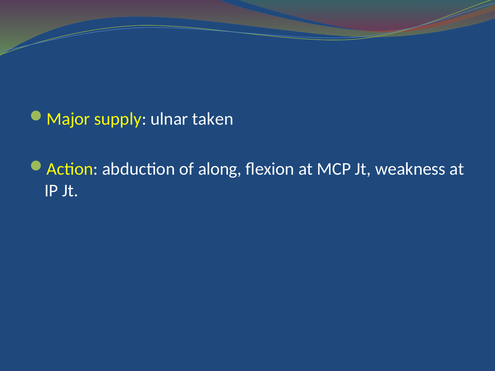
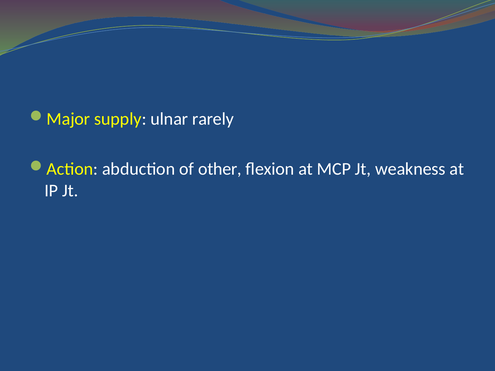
taken: taken -> rarely (213, 119)
along: along -> other (220, 169)
